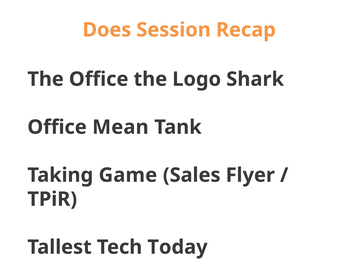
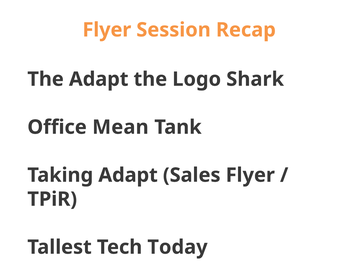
Does: Does -> Flyer (107, 30)
The Office: Office -> Adapt (99, 79)
Taking Game: Game -> Adapt (128, 175)
